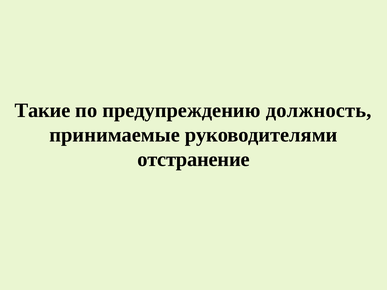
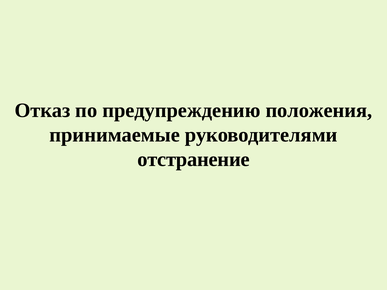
Такие: Такие -> Отказ (42, 110)
должность: должность -> положения (319, 110)
